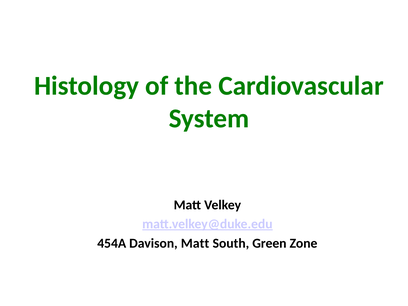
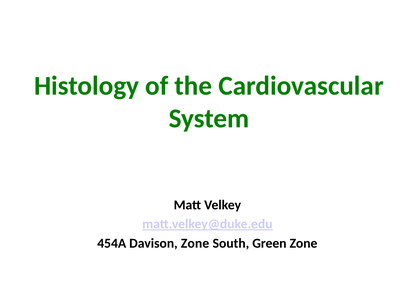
Davison Matt: Matt -> Zone (195, 243)
